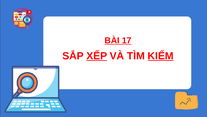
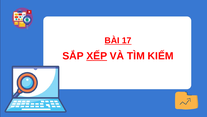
KIẾM underline: present -> none (161, 56)
